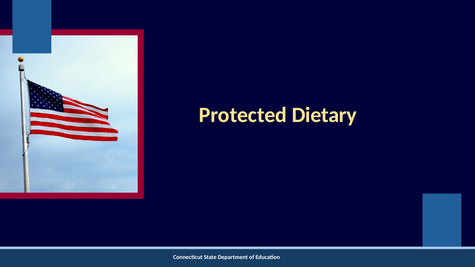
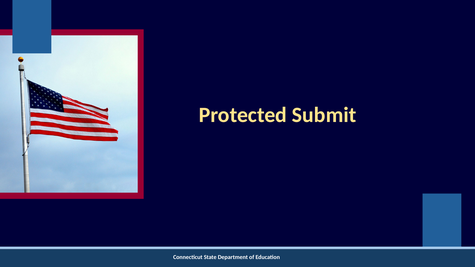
Dietary: Dietary -> Submit (324, 115)
